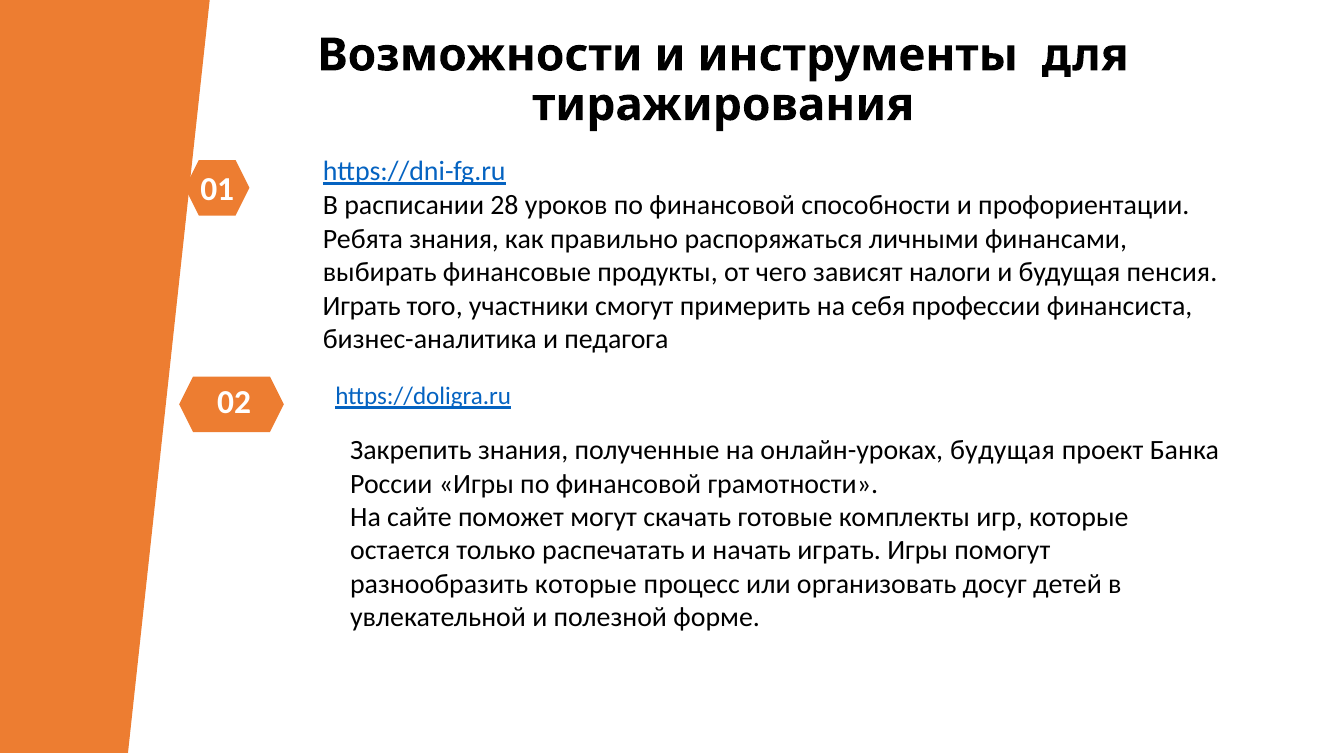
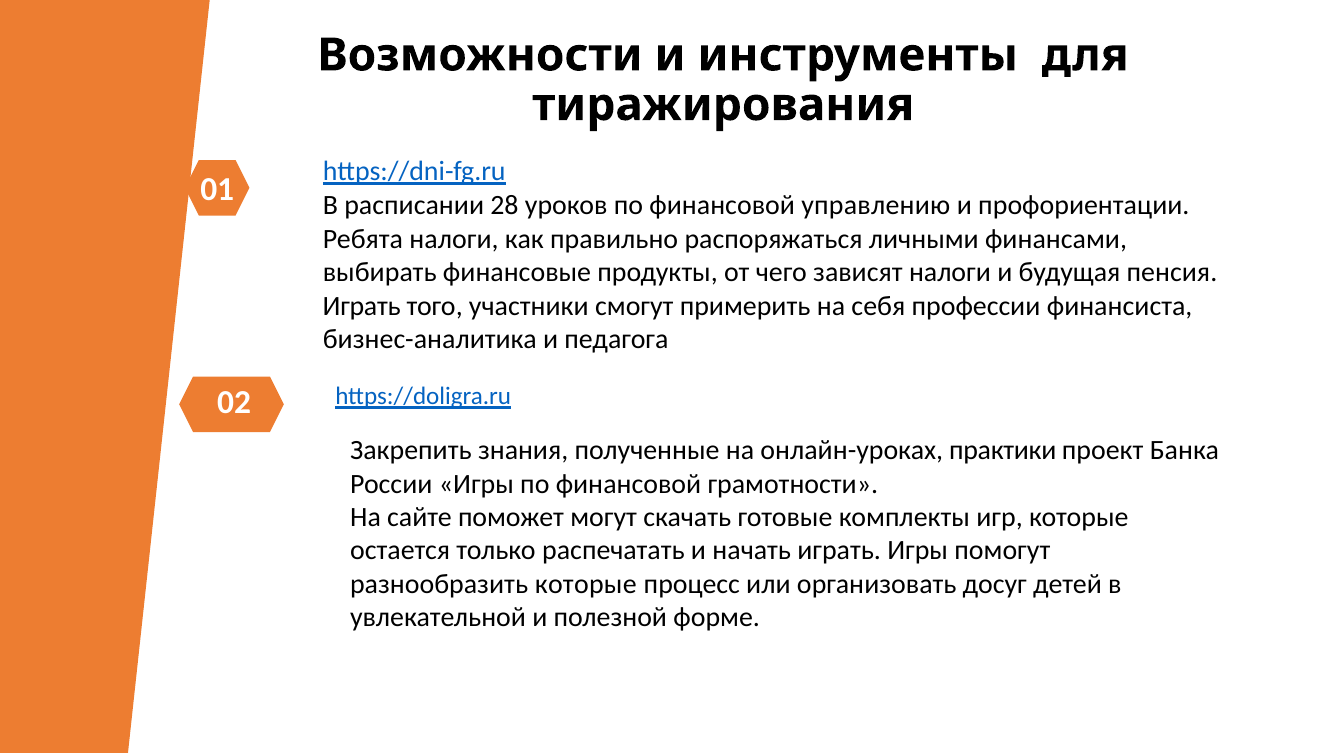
способности: способности -> управлению (876, 205)
Ребята знания: знания -> налоги (454, 239)
онлайн-уроках будущая: будущая -> практики (1003, 450)
